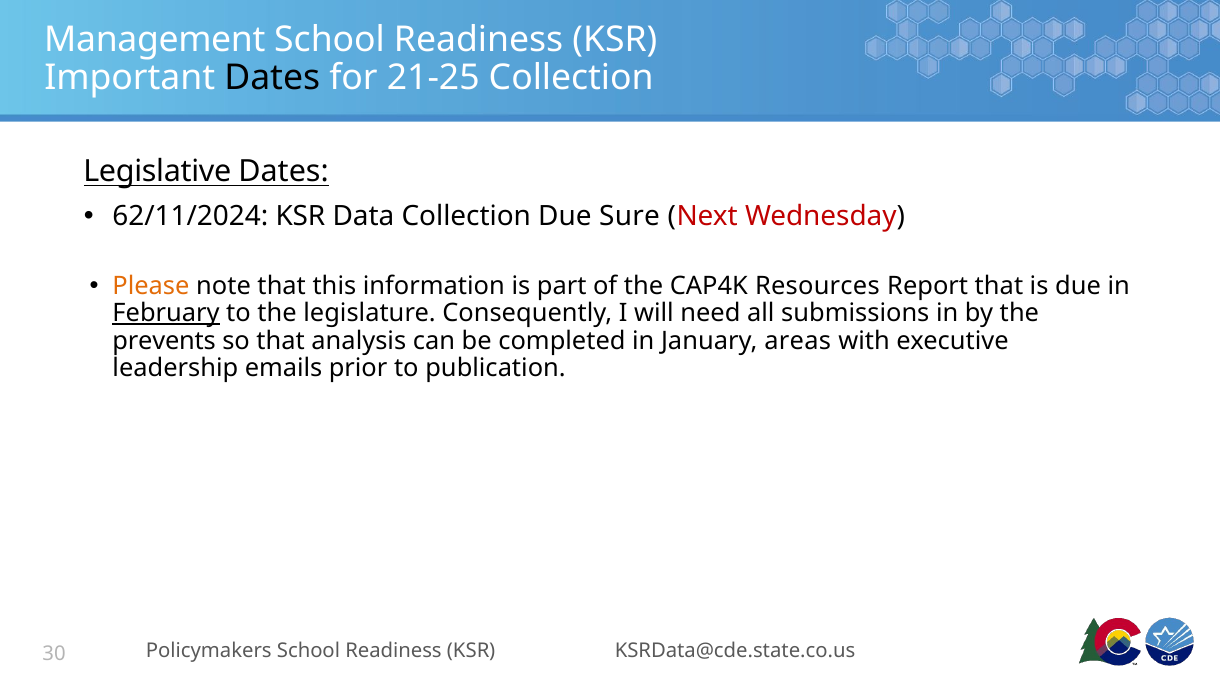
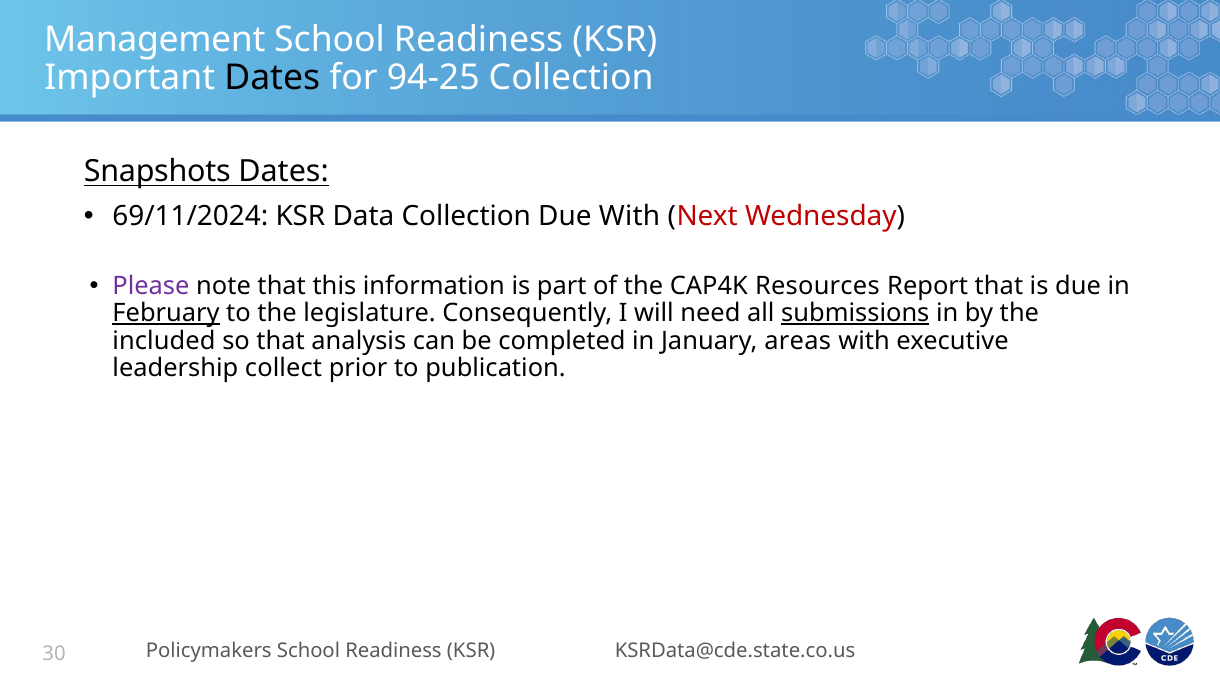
21-25: 21-25 -> 94-25 (433, 78)
Legislative: Legislative -> Snapshots (157, 172)
62/11/2024: 62/11/2024 -> 69/11/2024 (190, 216)
Due Sure: Sure -> With (630, 216)
Please colour: orange -> purple (151, 286)
submissions underline: none -> present (855, 313)
prevents: prevents -> included (164, 341)
emails: emails -> collect (284, 368)
